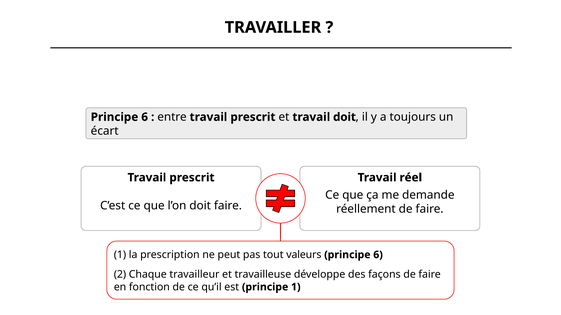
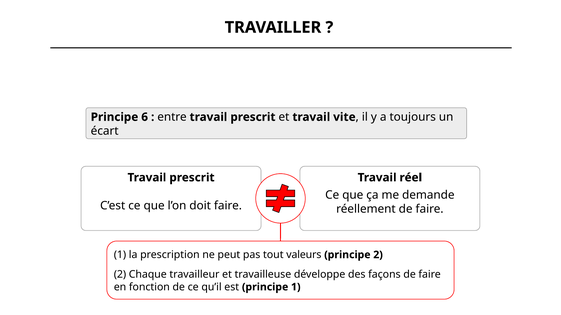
travail doit: doit -> vite (344, 117)
6: 6 -> 2 (378, 255)
